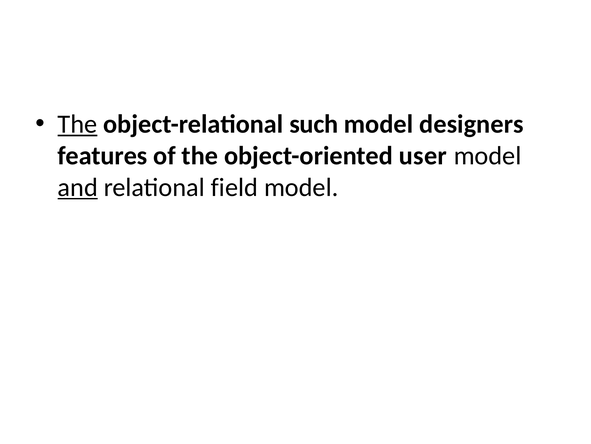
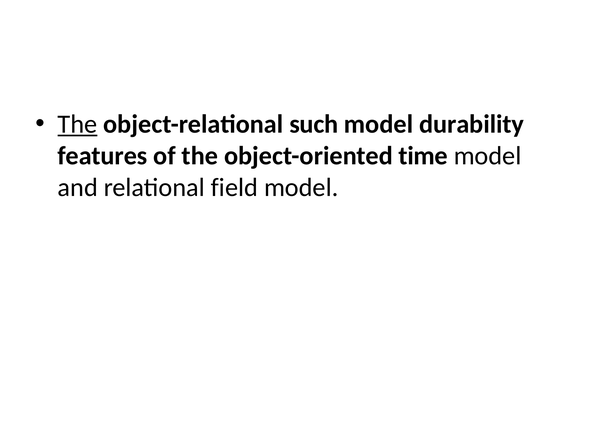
designers: designers -> durability (472, 124)
user: user -> time (423, 156)
and underline: present -> none (78, 187)
